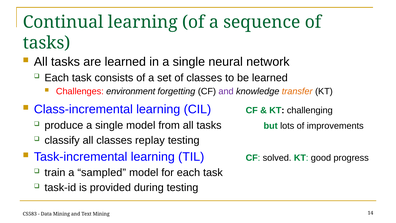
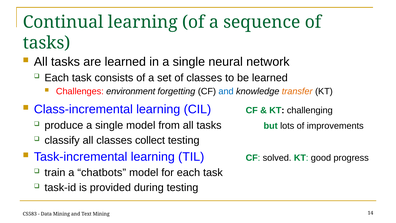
and colour: purple -> blue (226, 91)
replay: replay -> collect (150, 140)
sampled: sampled -> chatbots (102, 172)
